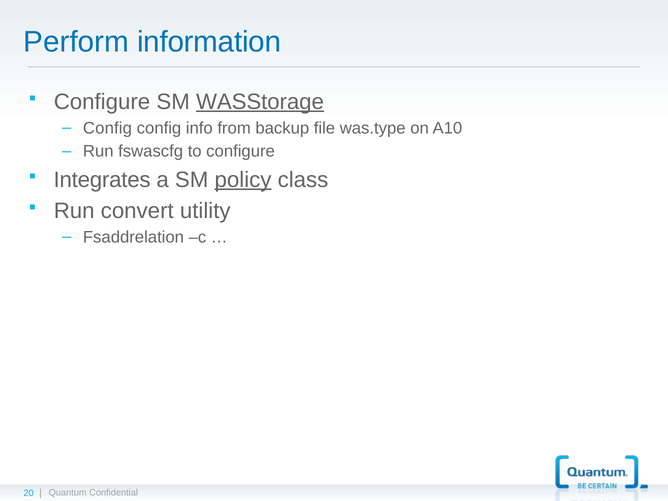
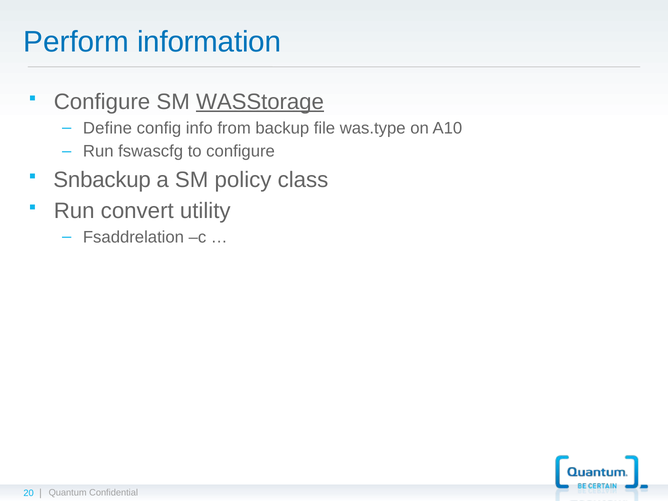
Config: Config -> Define (107, 128)
Integrates: Integrates -> Snbackup (102, 180)
policy underline: present -> none (243, 180)
